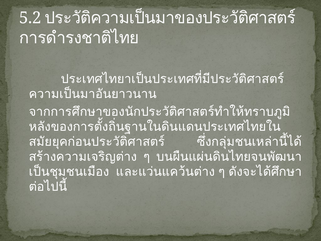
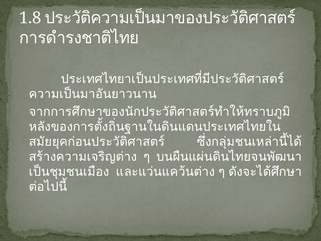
5.2: 5.2 -> 1.8 (30, 18)
